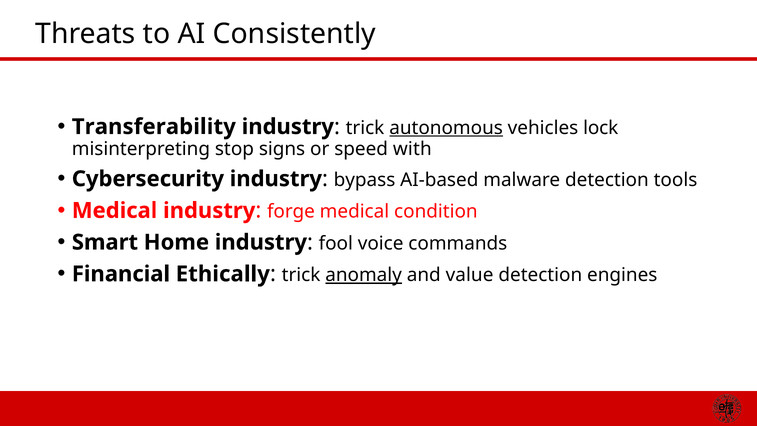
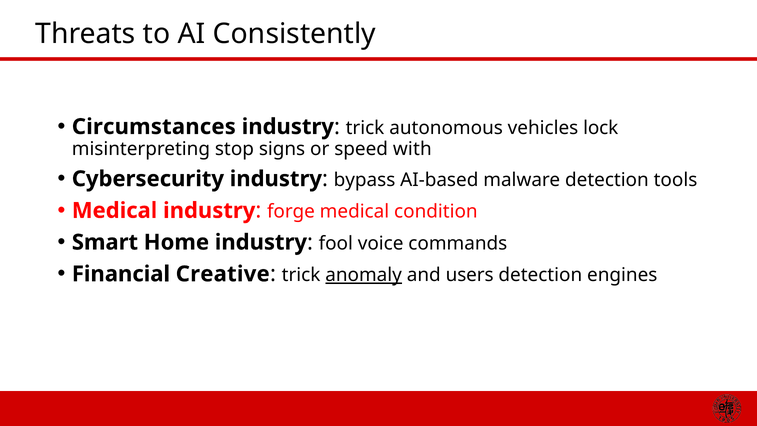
Transferability: Transferability -> Circumstances (154, 127)
autonomous underline: present -> none (446, 128)
Ethically: Ethically -> Creative (223, 274)
value: value -> users (470, 275)
